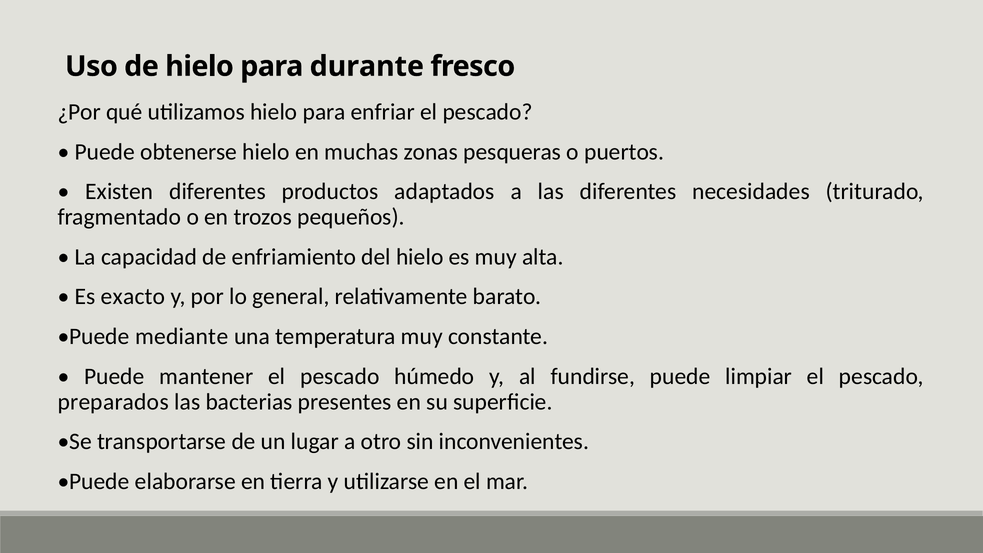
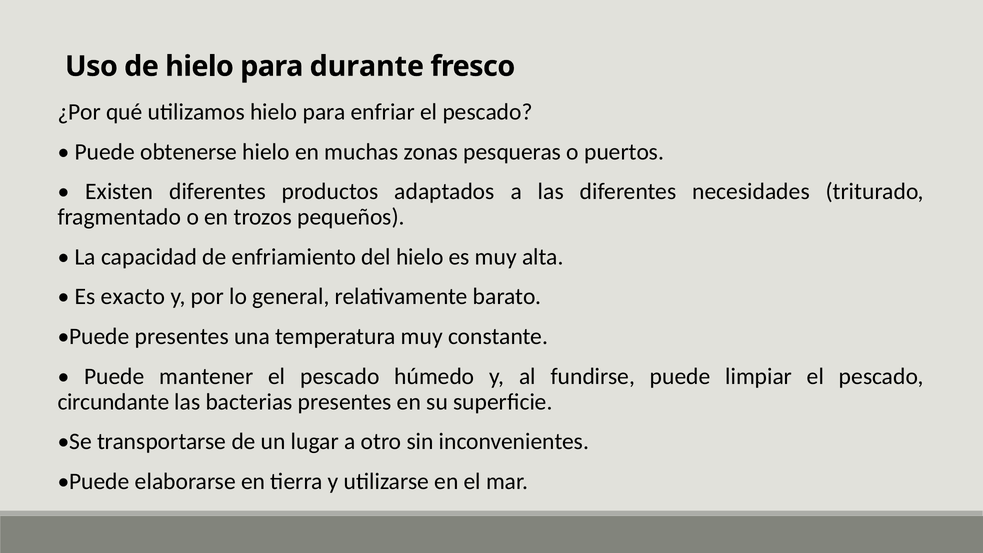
Puede mediante: mediante -> presentes (182, 337)
preparados: preparados -> circundante (113, 402)
